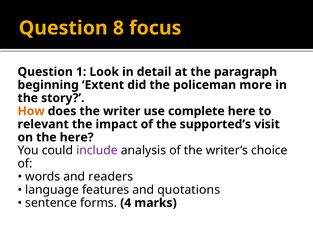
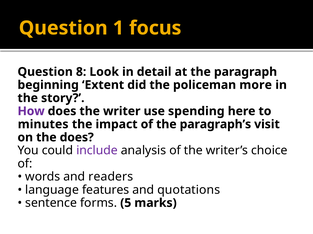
8: 8 -> 1 (118, 28)
1: 1 -> 8 (81, 72)
How colour: orange -> purple (31, 111)
complete: complete -> spending (196, 111)
relevant: relevant -> minutes (43, 125)
supported’s: supported’s -> paragraph’s (215, 125)
the here: here -> does (77, 138)
4: 4 -> 5 (126, 204)
